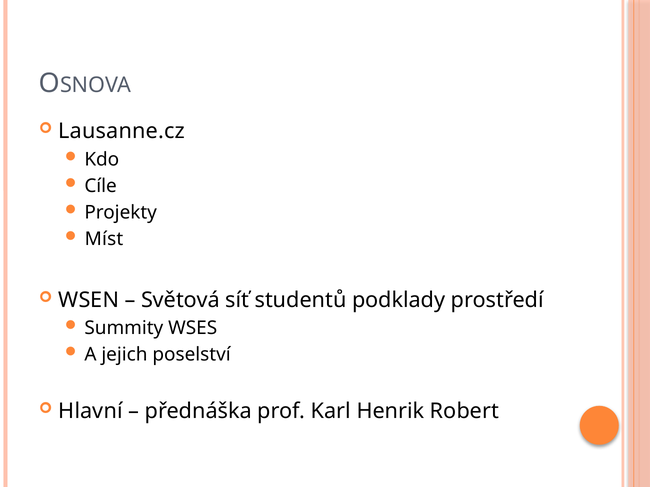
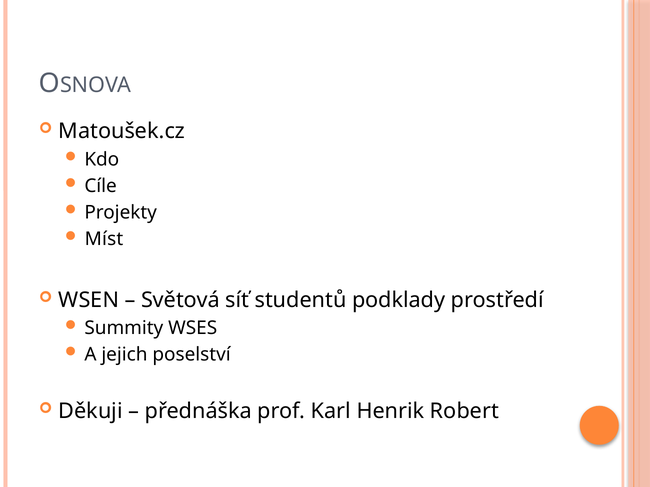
Lausanne.cz: Lausanne.cz -> Matoušek.cz (122, 131)
Hlavní: Hlavní -> Děkuji (91, 412)
